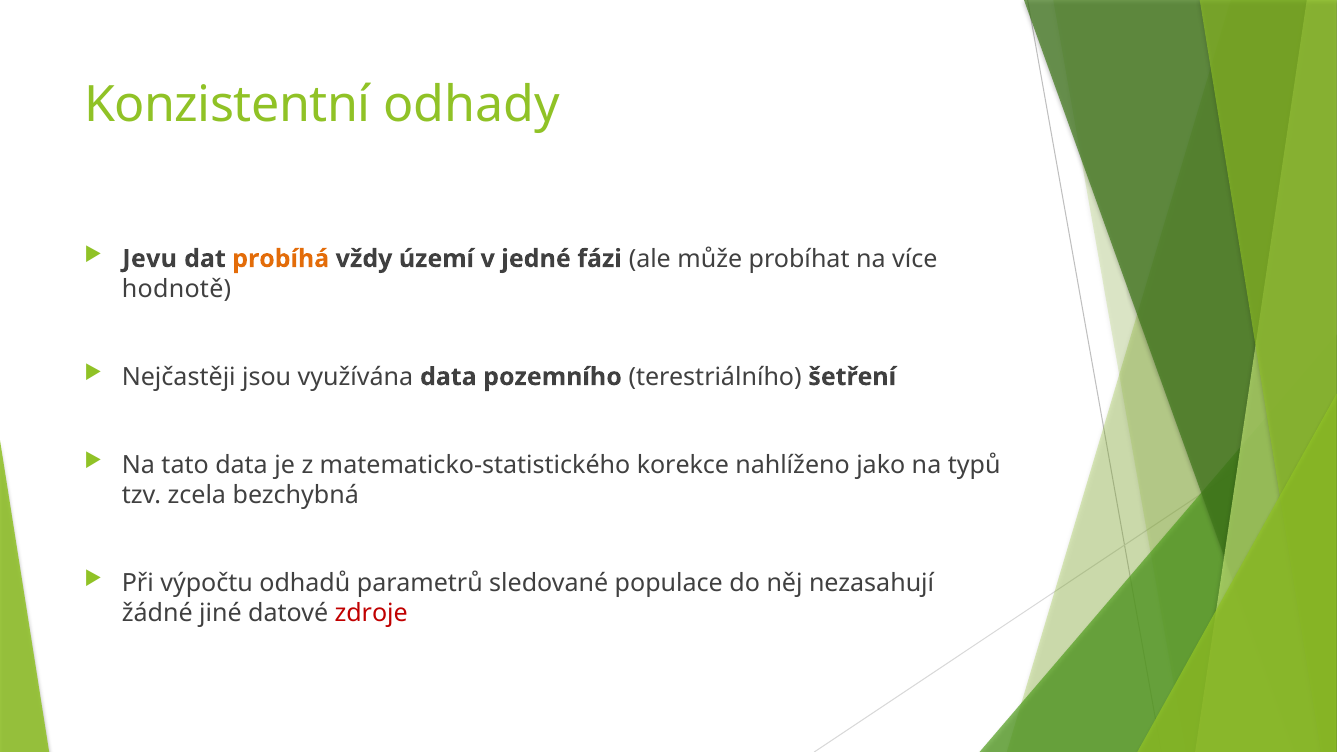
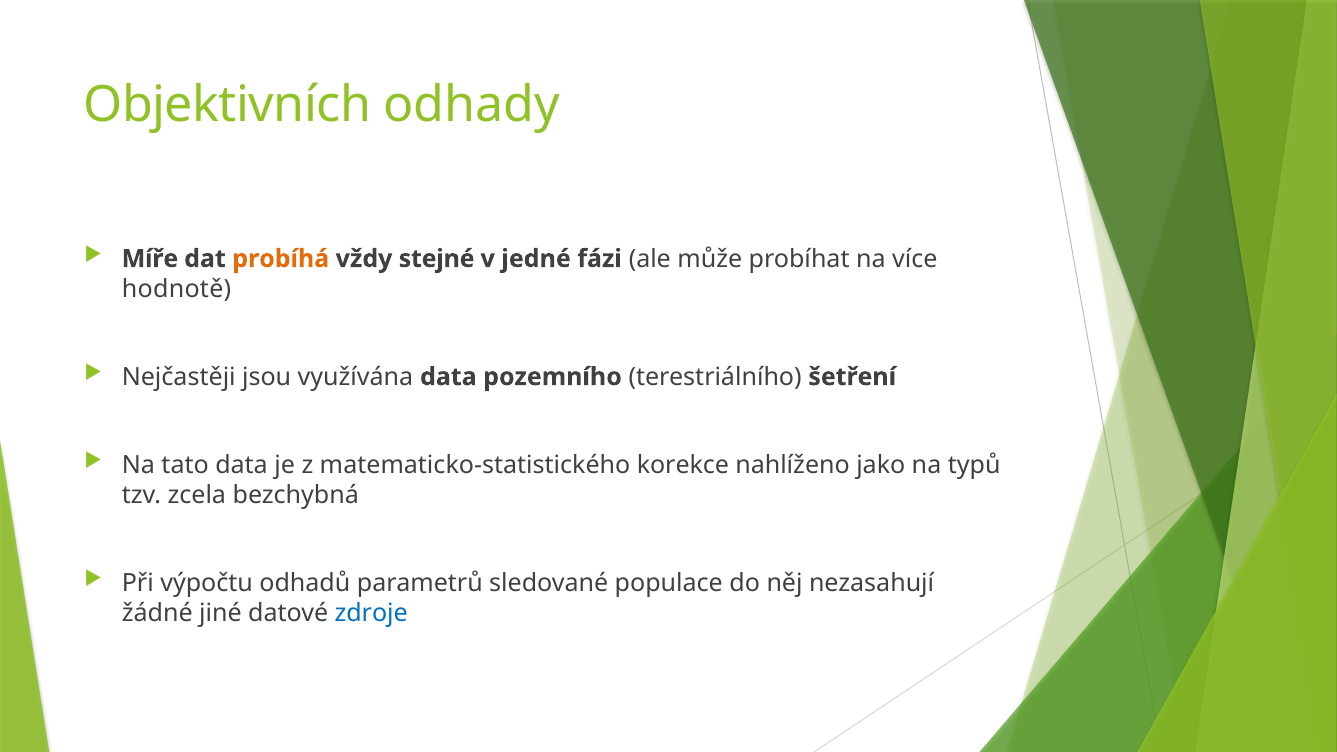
Konzistentní: Konzistentní -> Objektivních (227, 105)
Jevu: Jevu -> Míře (150, 259)
území: území -> stejné (437, 259)
zdroje colour: red -> blue (371, 613)
